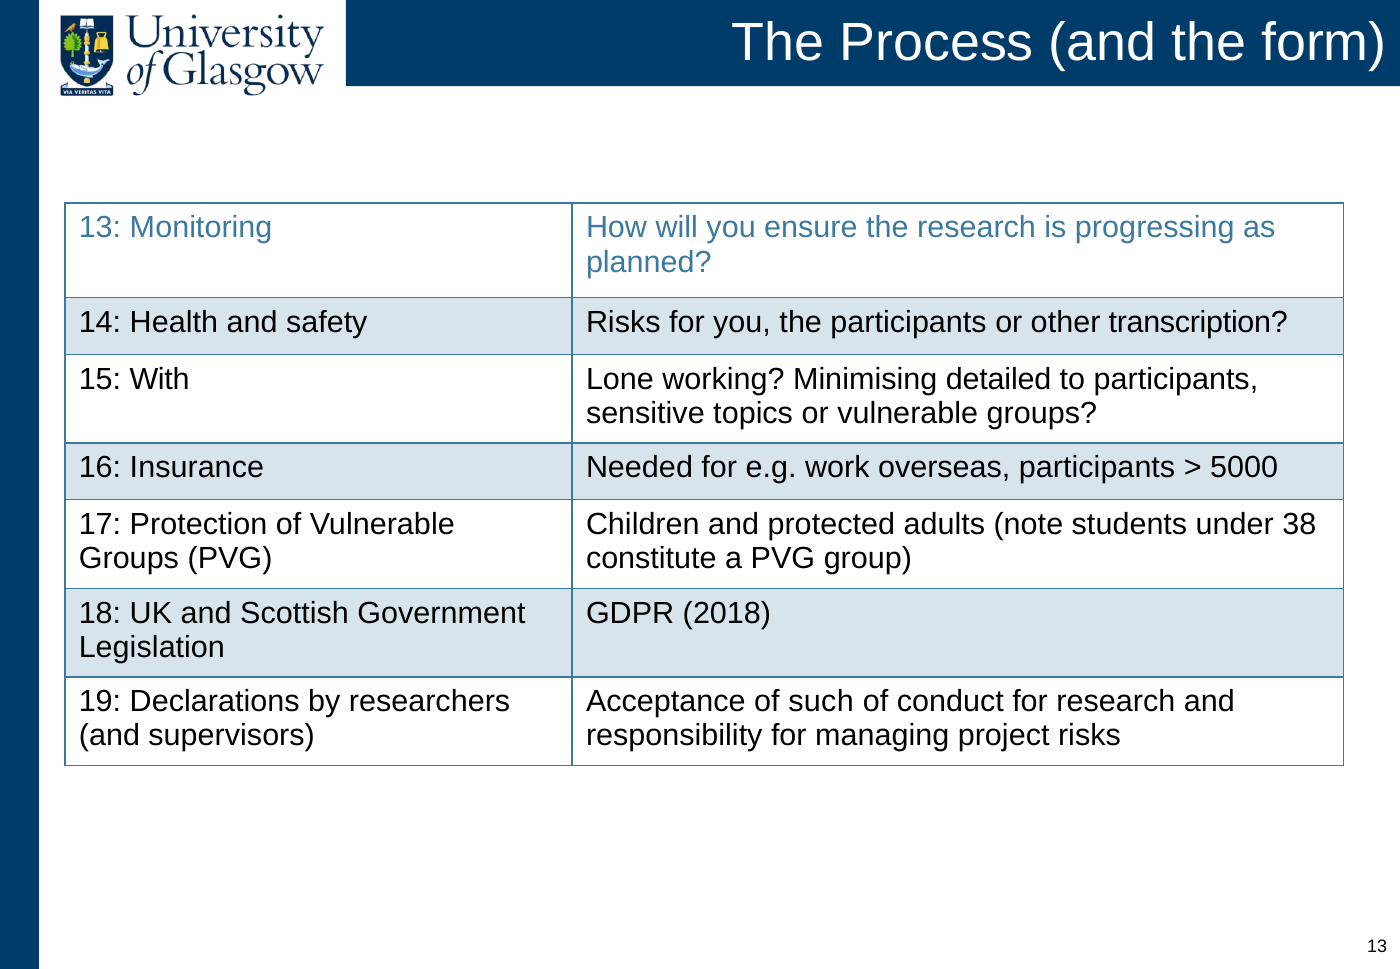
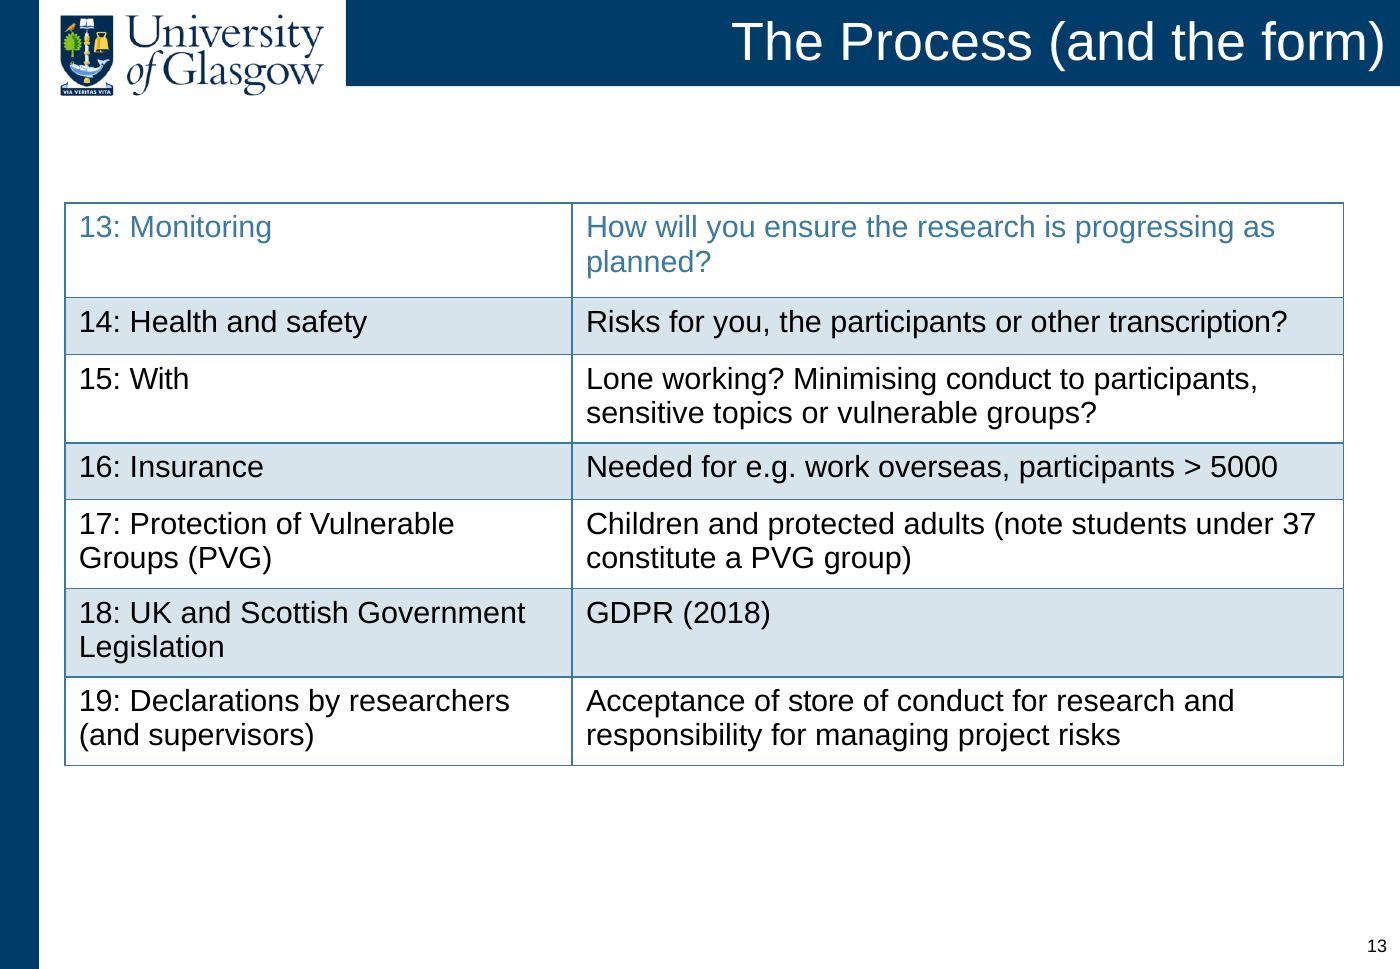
Minimising detailed: detailed -> conduct (999, 379)
38: 38 -> 37 (1299, 524)
such: such -> store (821, 702)
